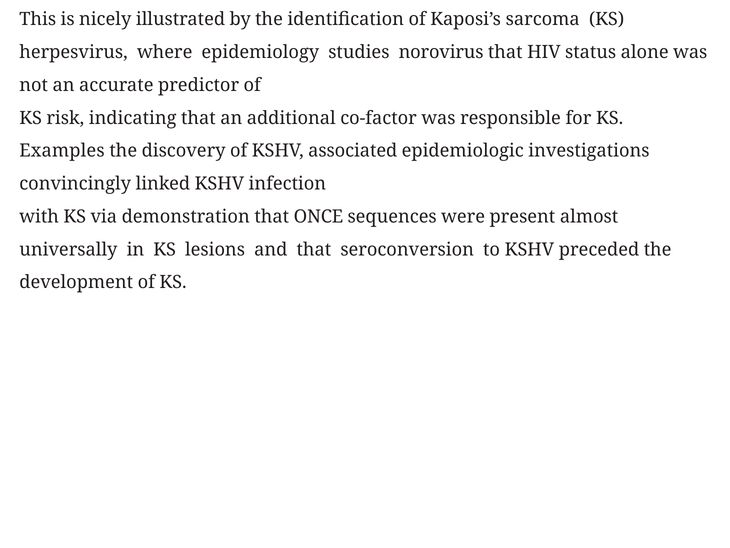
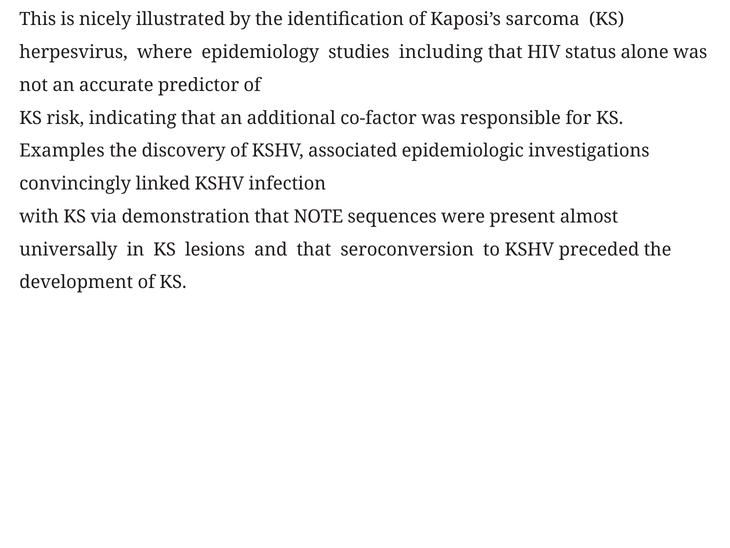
norovirus: norovirus -> including (441, 52)
ONCE: ONCE -> NOTE (318, 216)
